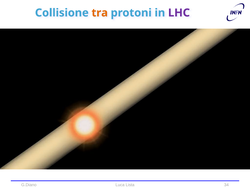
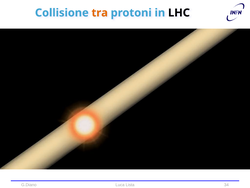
LHC colour: purple -> black (179, 13)
